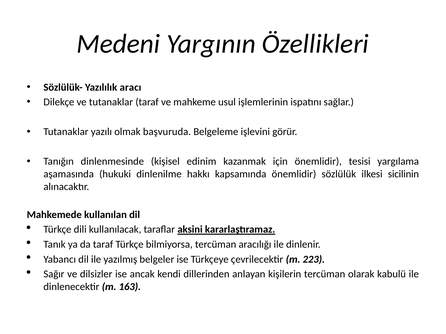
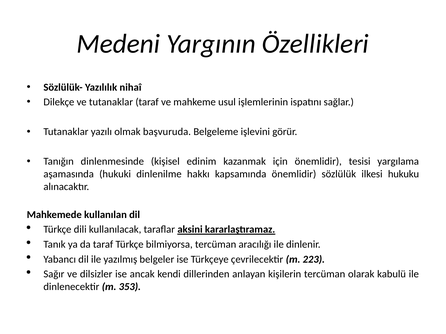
aracı: aracı -> nihaî (131, 87)
sicilinin: sicilinin -> hukuku (404, 174)
163: 163 -> 353 (130, 287)
